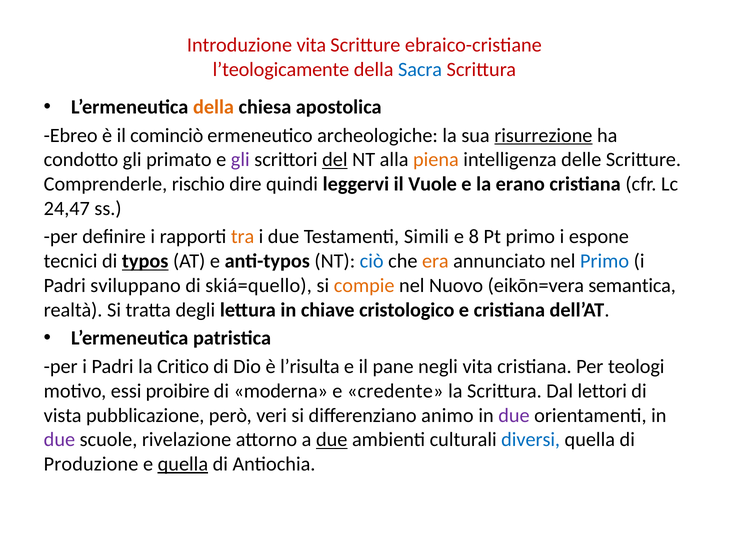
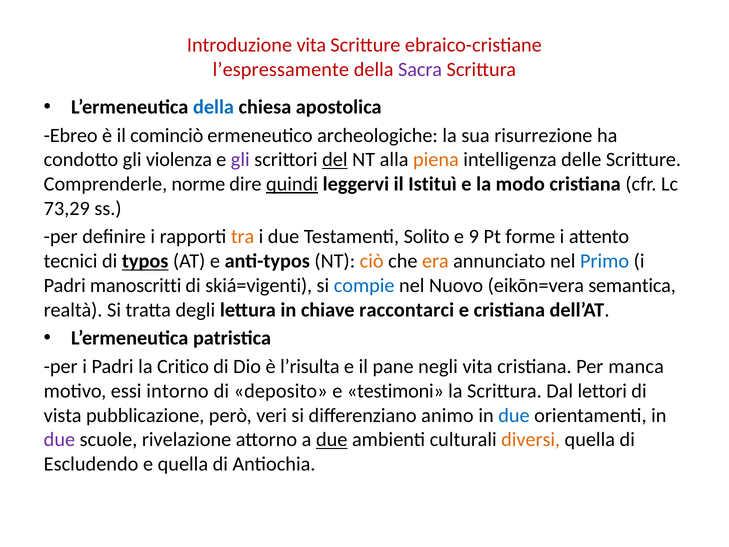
l’teologicamente: l’teologicamente -> l’espressamente (281, 69)
Sacra colour: blue -> purple (420, 69)
della colour: orange -> blue (214, 107)
risurrezione underline: present -> none (543, 135)
primato: primato -> violenza (179, 160)
rischio: rischio -> norme (198, 184)
quindi underline: none -> present (292, 184)
Vuole: Vuole -> Istituì (433, 184)
erano: erano -> modo (520, 184)
24,47: 24,47 -> 73,29 (67, 208)
Simili: Simili -> Solito (427, 237)
8: 8 -> 9 (474, 237)
Pt primo: primo -> forme (530, 237)
espone: espone -> attento (599, 237)
ciò colour: blue -> orange (372, 261)
sviluppano: sviluppano -> manoscritti (136, 285)
skiá=quello: skiá=quello -> skiá=vigenti (259, 285)
compie colour: orange -> blue (364, 285)
cristologico: cristologico -> raccontarci (407, 310)
teologi: teologi -> manca (636, 366)
proibire: proibire -> intorno (177, 391)
moderna: moderna -> deposito (281, 391)
credente: credente -> testimoni (395, 391)
due colour: purple -> blue (514, 415)
diversi colour: blue -> orange (531, 439)
Produzione: Produzione -> Escludendo (91, 464)
quella underline: present -> none (183, 464)
